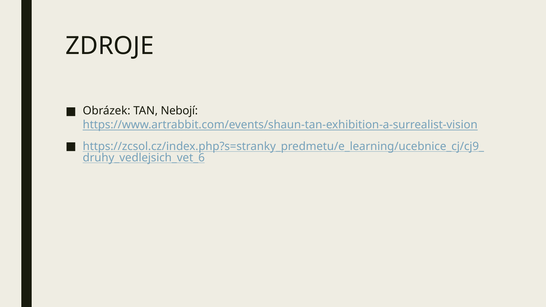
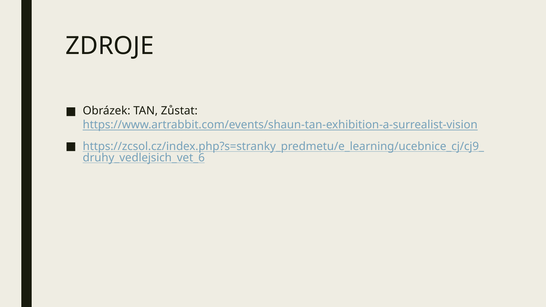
Nebojí: Nebojí -> Zůstat (179, 111)
